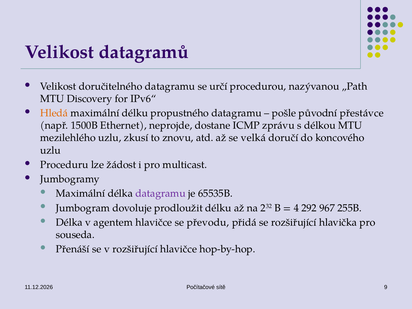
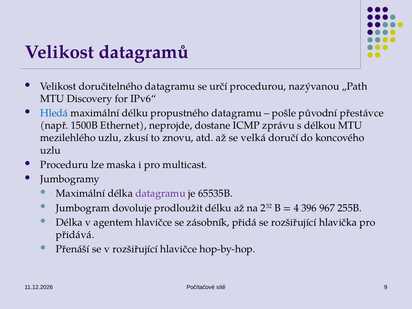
Hledá colour: orange -> blue (54, 113)
žádost: žádost -> maska (121, 165)
292: 292 -> 396 (309, 208)
převodu: převodu -> zásobník (208, 222)
souseda: souseda -> přidává (75, 235)
